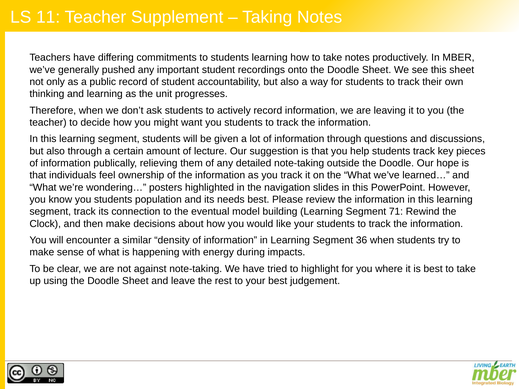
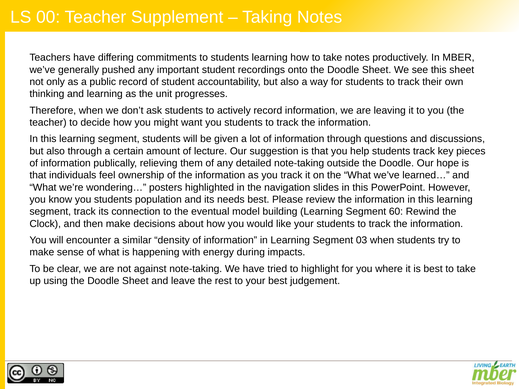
11: 11 -> 00 (48, 17)
71: 71 -> 60 (396, 212)
36: 36 -> 03 (362, 240)
